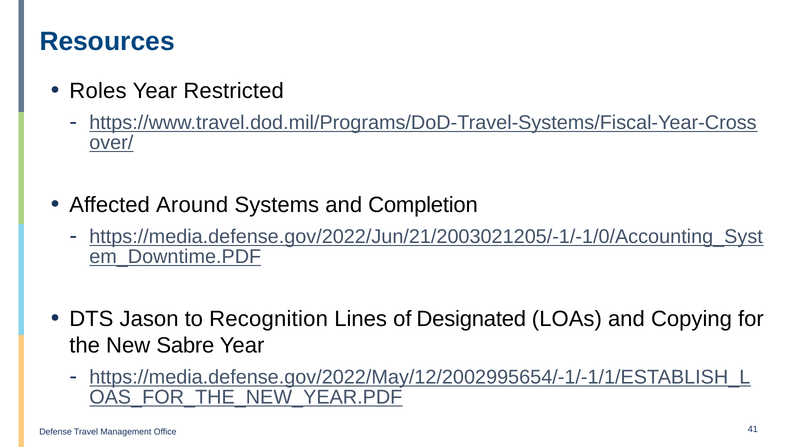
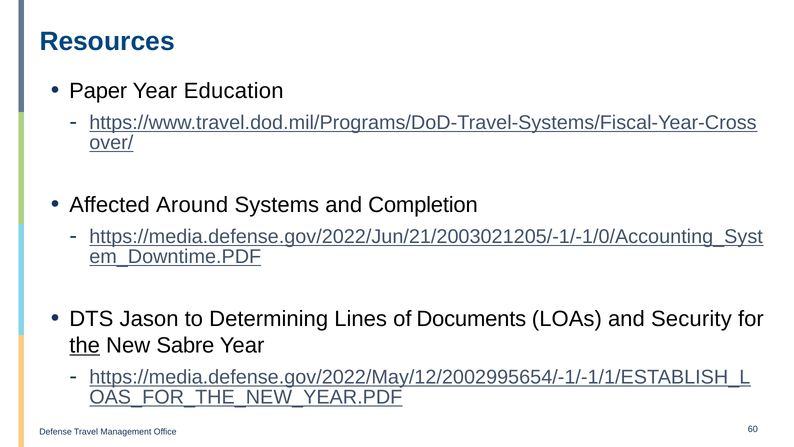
Roles: Roles -> Paper (98, 91)
Restricted: Restricted -> Education (234, 91)
Recognition: Recognition -> Determining (269, 319)
Designated: Designated -> Documents (471, 319)
Copying: Copying -> Security (691, 319)
the underline: none -> present (85, 345)
41: 41 -> 60 (753, 429)
